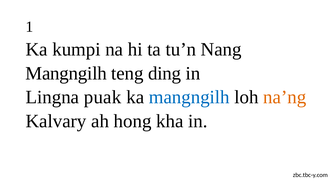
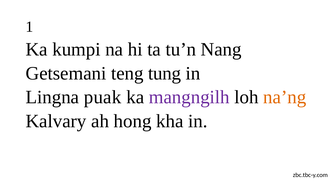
Mangngilh: Mangngilh -> Getsemani (66, 73)
ding: ding -> tung (165, 73)
mangngilh colour: blue -> purple (189, 97)
